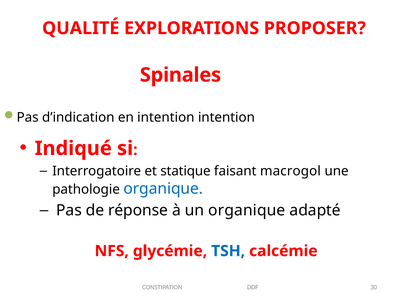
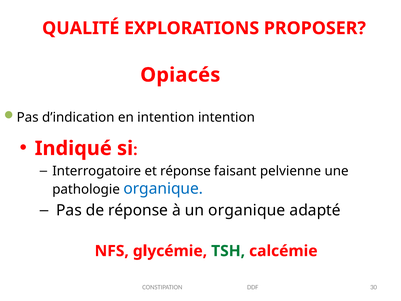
Spinales: Spinales -> Opiacés (180, 75)
et statique: statique -> réponse (185, 171)
macrogol: macrogol -> pelvienne (290, 171)
TSH colour: blue -> green (228, 251)
